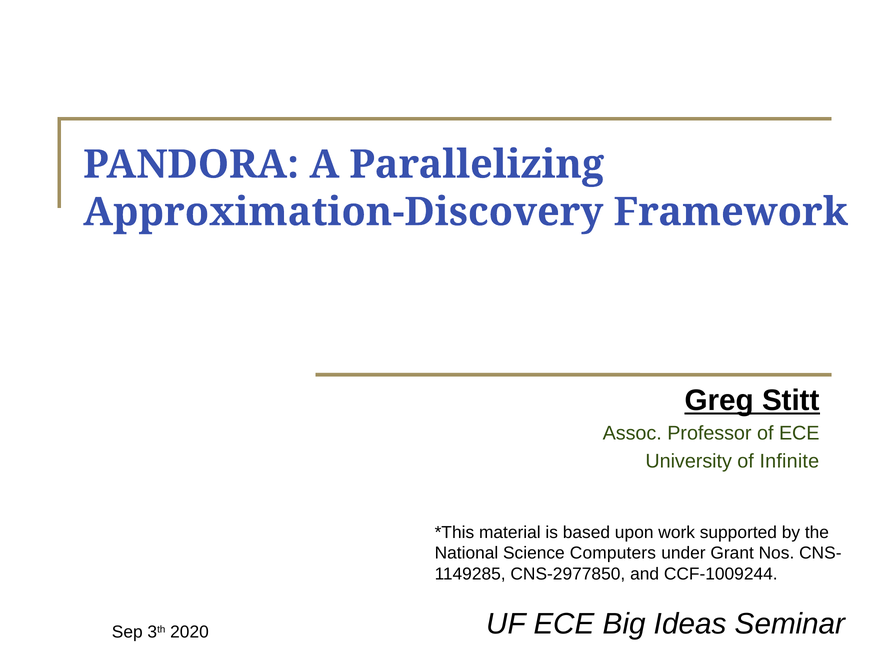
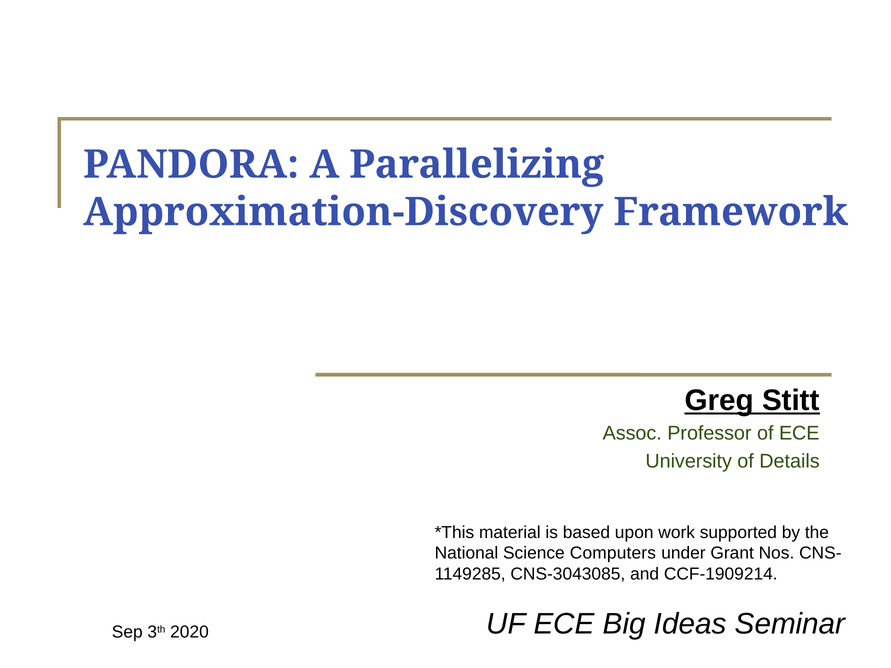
Infinite: Infinite -> Details (789, 461)
CNS-2977850: CNS-2977850 -> CNS-3043085 (568, 574)
CCF-1009244: CCF-1009244 -> CCF-1909214 (721, 574)
